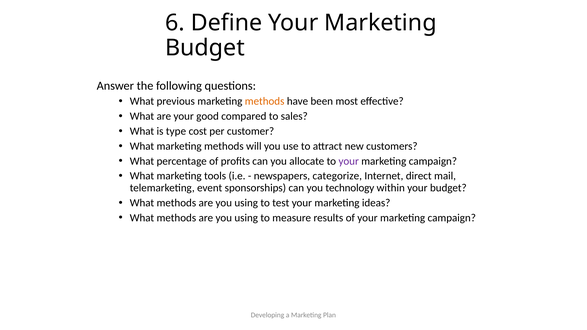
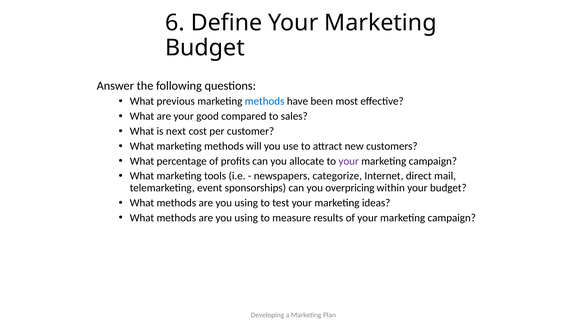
methods colour: orange -> blue (265, 101)
type: type -> next (176, 131)
technology: technology -> overpricing (350, 188)
